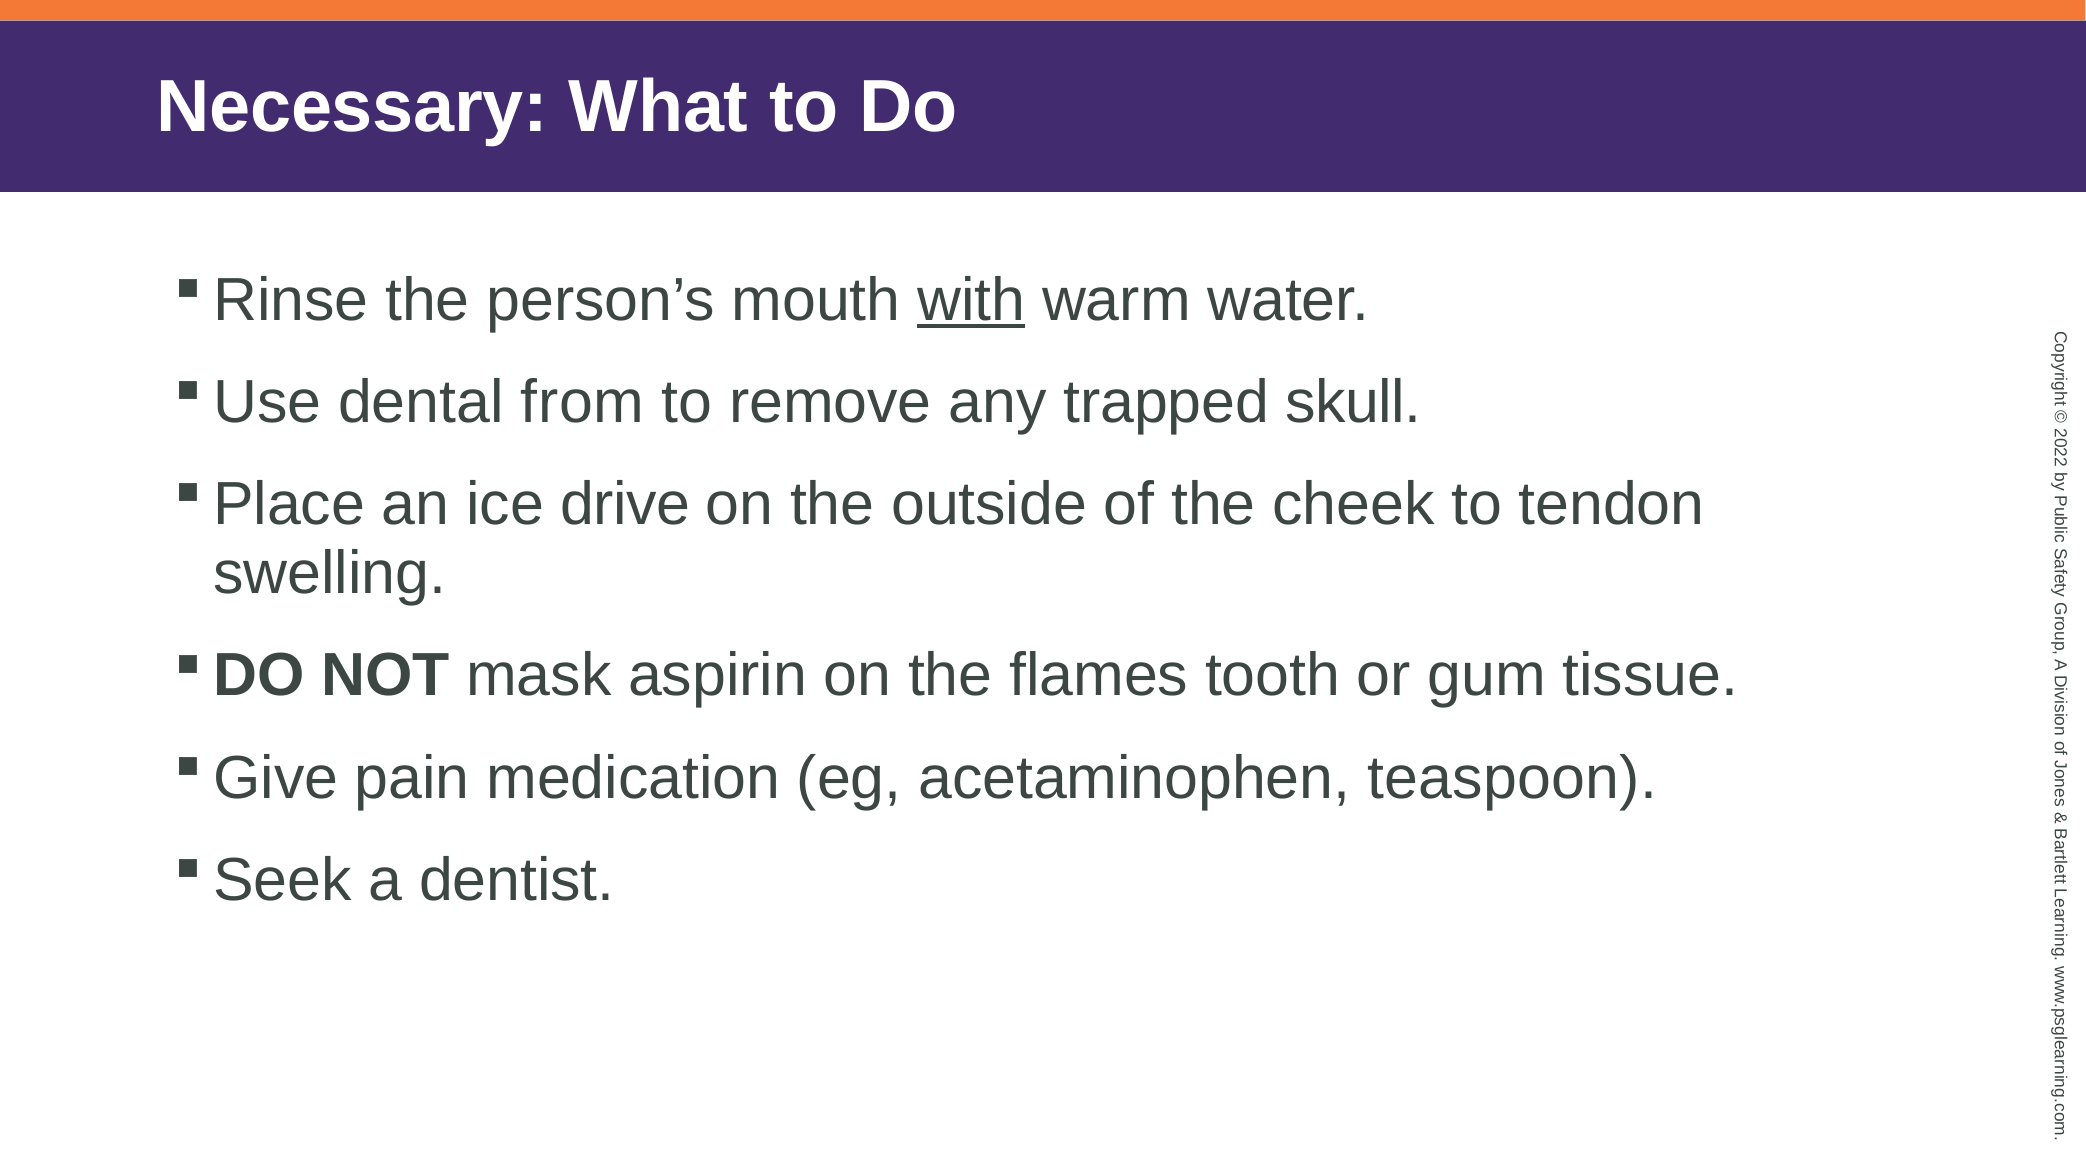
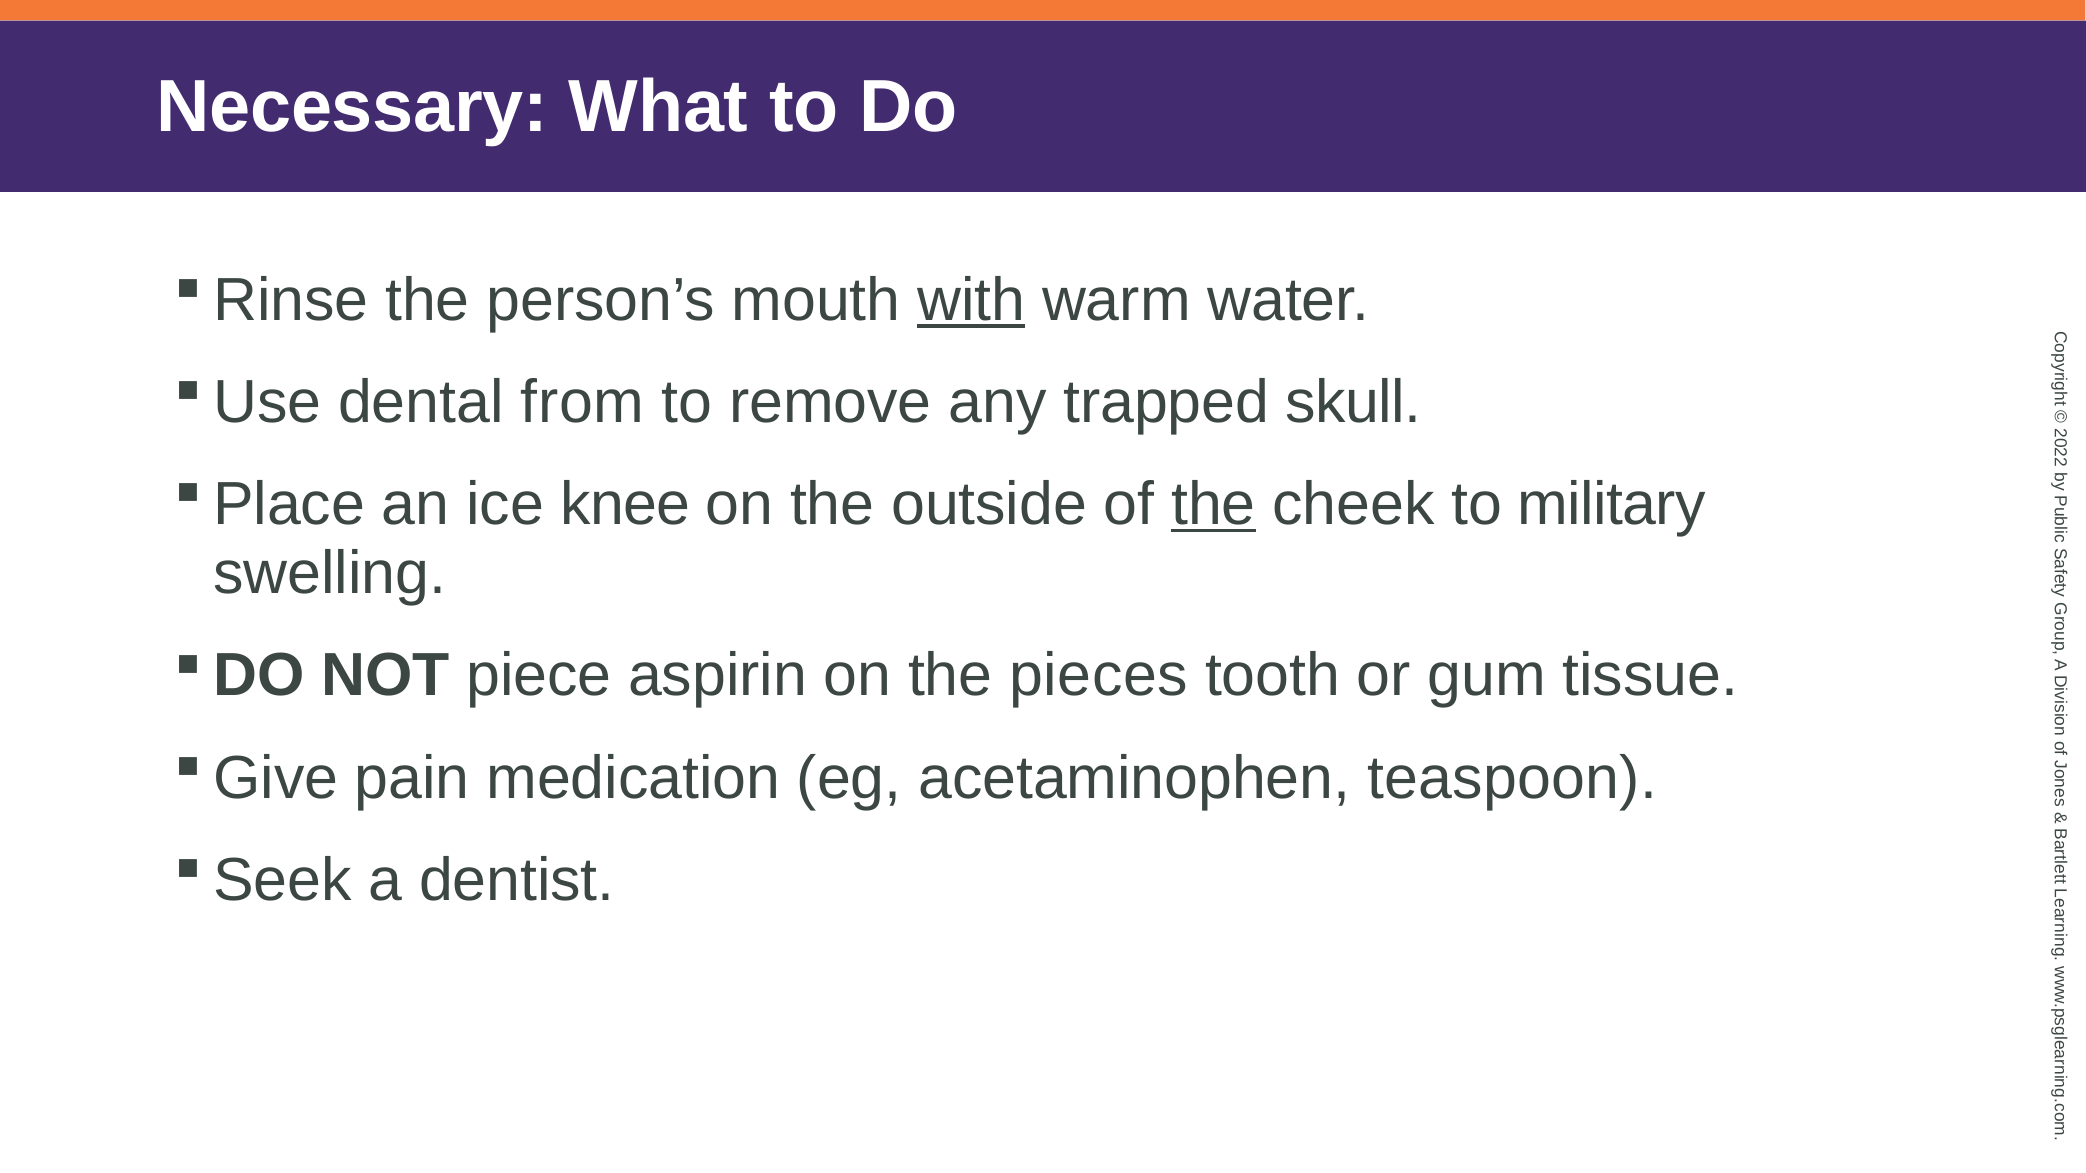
drive: drive -> knee (625, 504)
the underline: none -> present (1213, 504)
tendon: tendon -> military (1612, 504)
mask: mask -> piece (539, 676)
flames: flames -> pieces (1099, 676)
